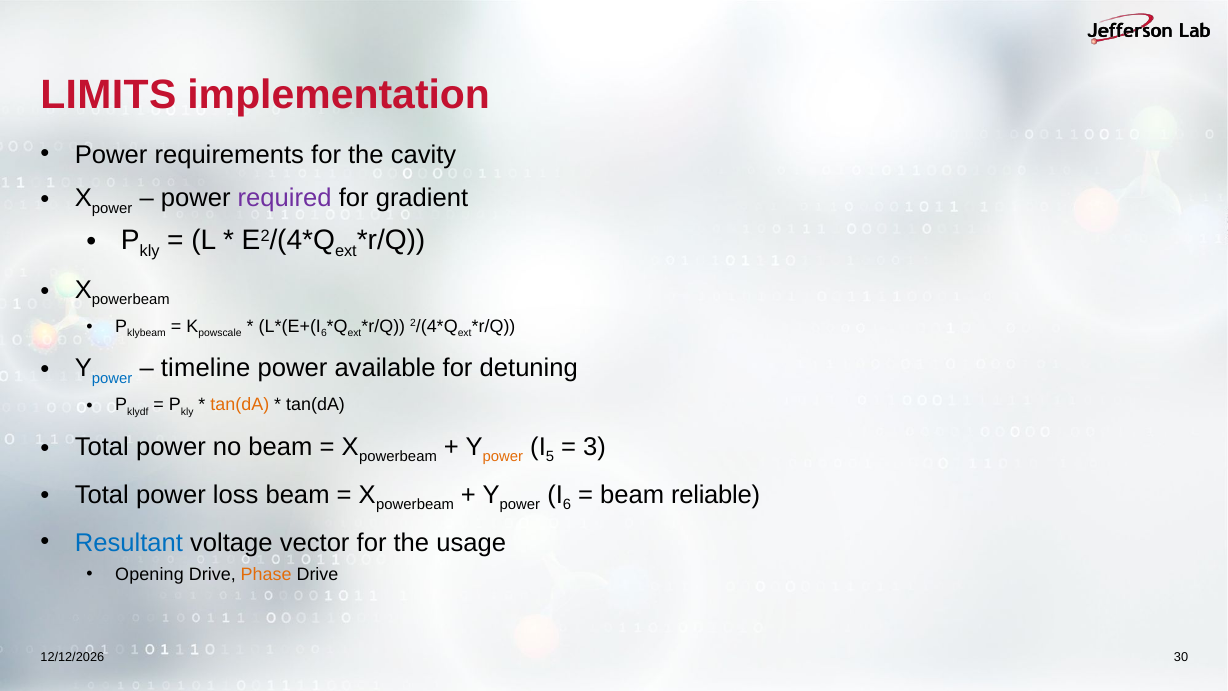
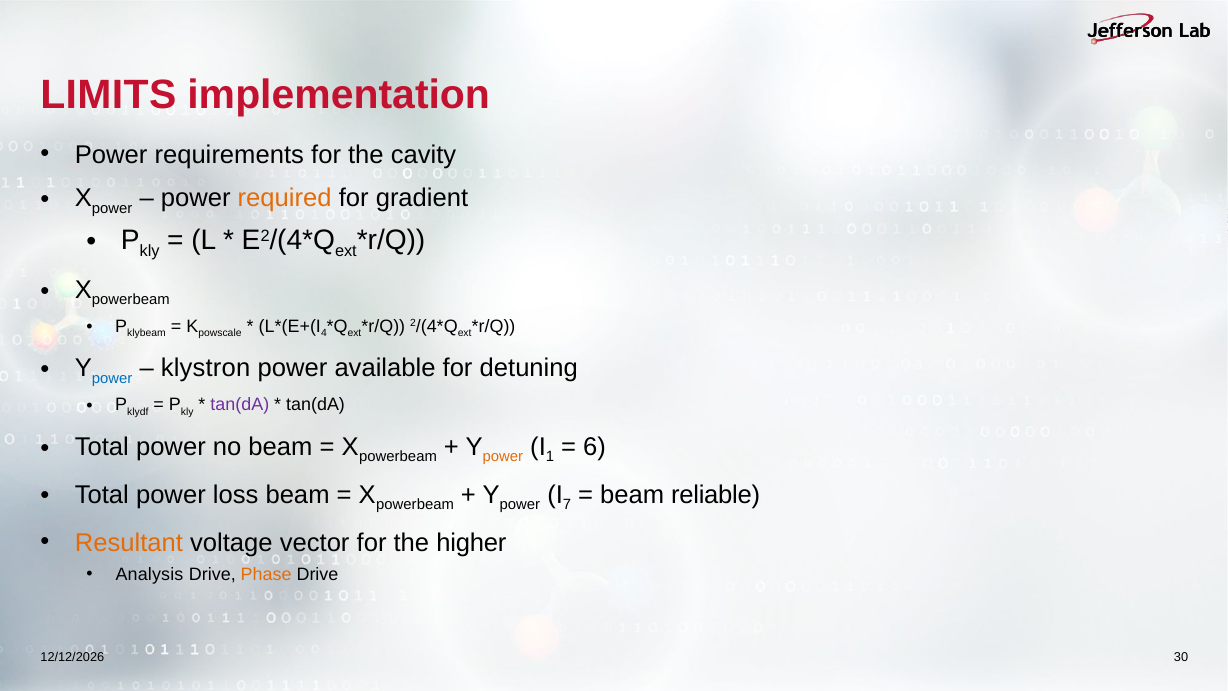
required colour: purple -> orange (285, 198)
6: 6 -> 4 (324, 333)
timeline: timeline -> klystron (206, 368)
tan(dA colour: orange -> purple (240, 405)
5: 5 -> 1 (550, 457)
3: 3 -> 6 (595, 447)
6: 6 -> 7 (567, 505)
Resultant colour: blue -> orange (129, 542)
usage: usage -> higher (471, 542)
Opening: Opening -> Analysis (149, 574)
